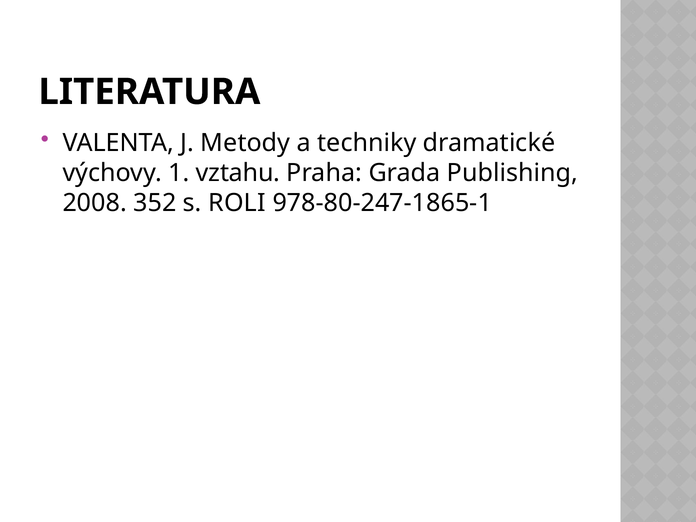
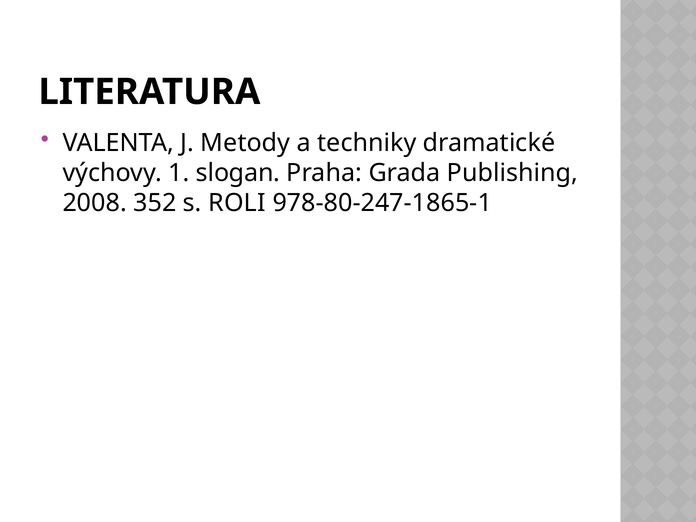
vztahu: vztahu -> slogan (238, 173)
